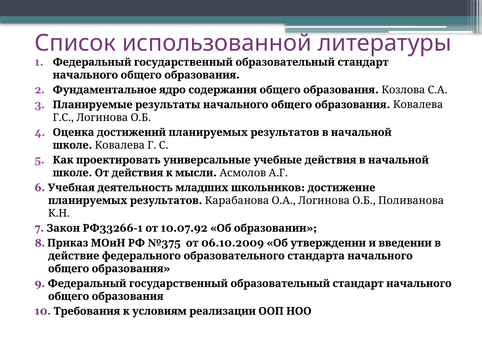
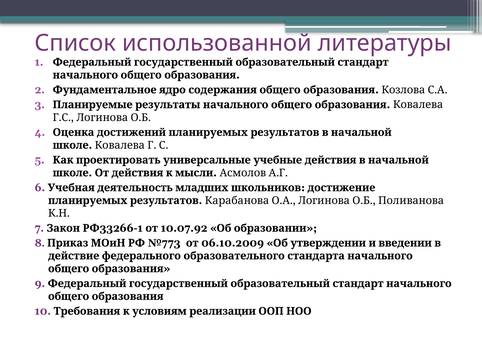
№375: №375 -> №773 (164, 243)
